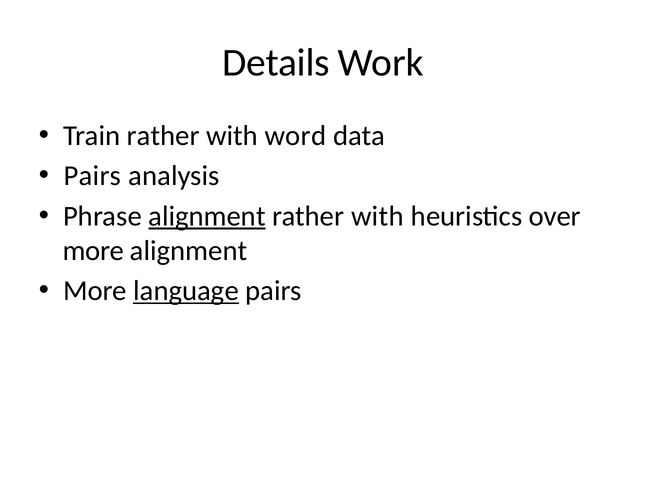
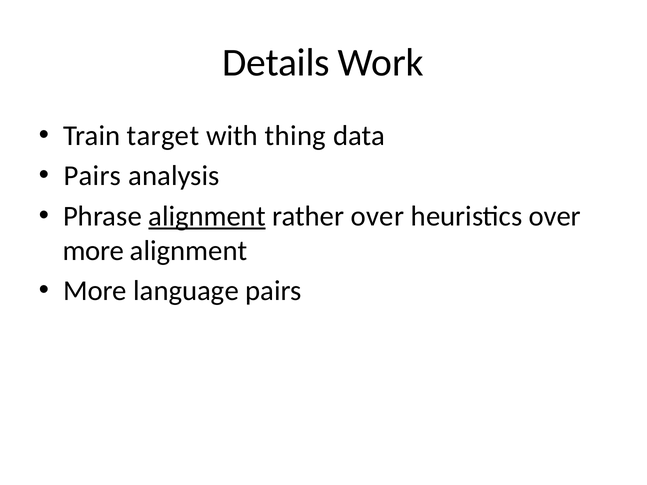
Train rather: rather -> target (163, 136)
word: word -> thing (295, 136)
with: with -> over (377, 216)
language underline: present -> none (186, 291)
